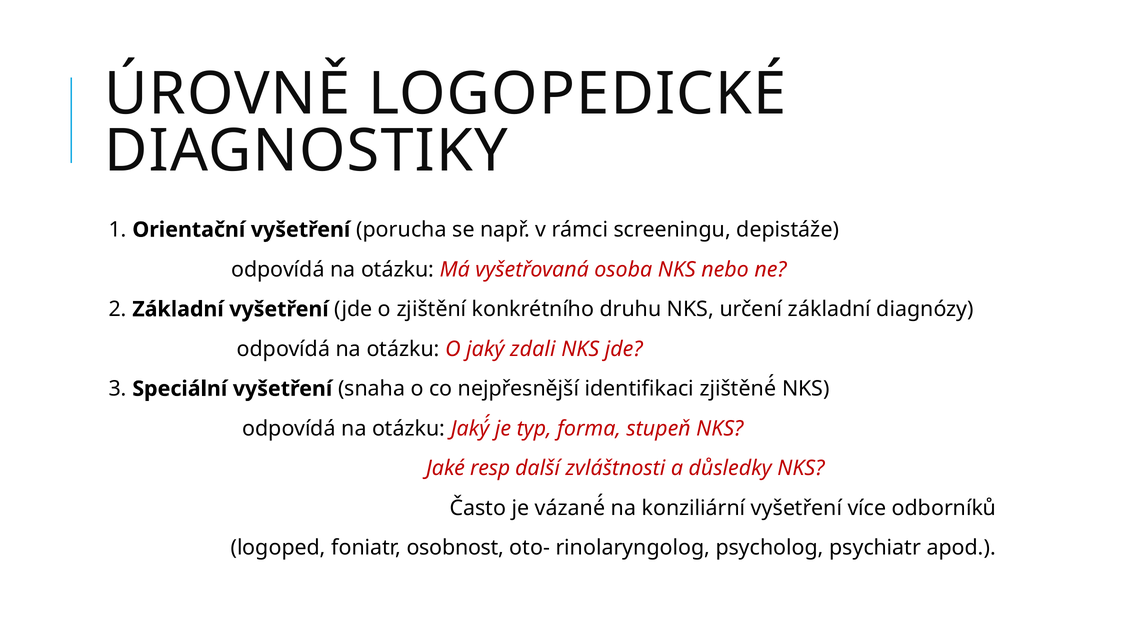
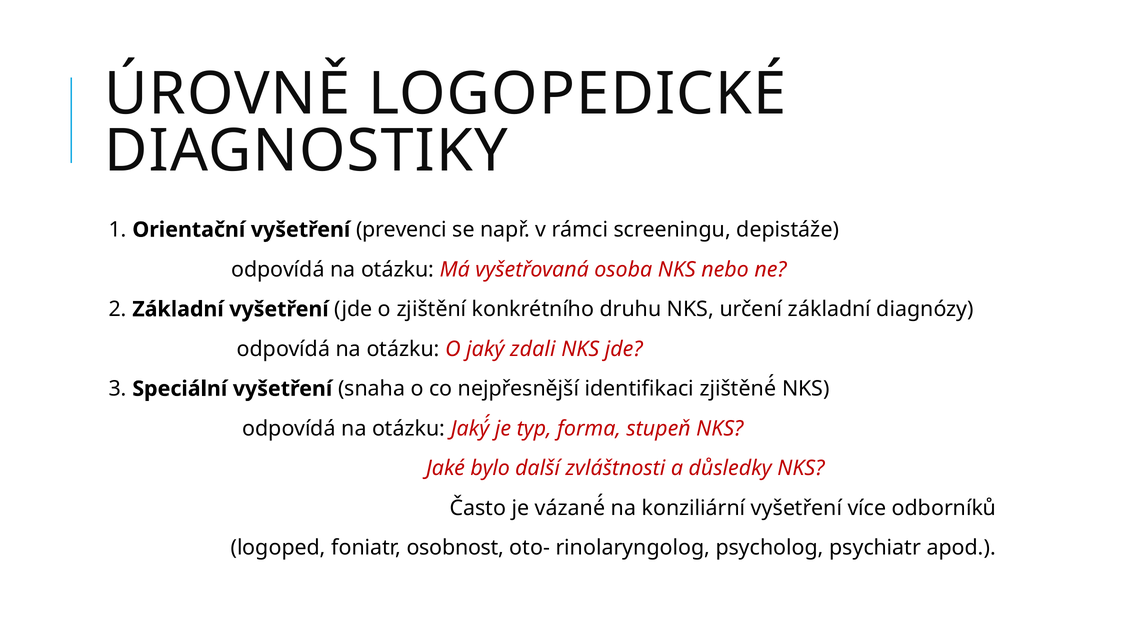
porucha: porucha -> prevenci (402, 230)
resp: resp -> bylo (490, 469)
